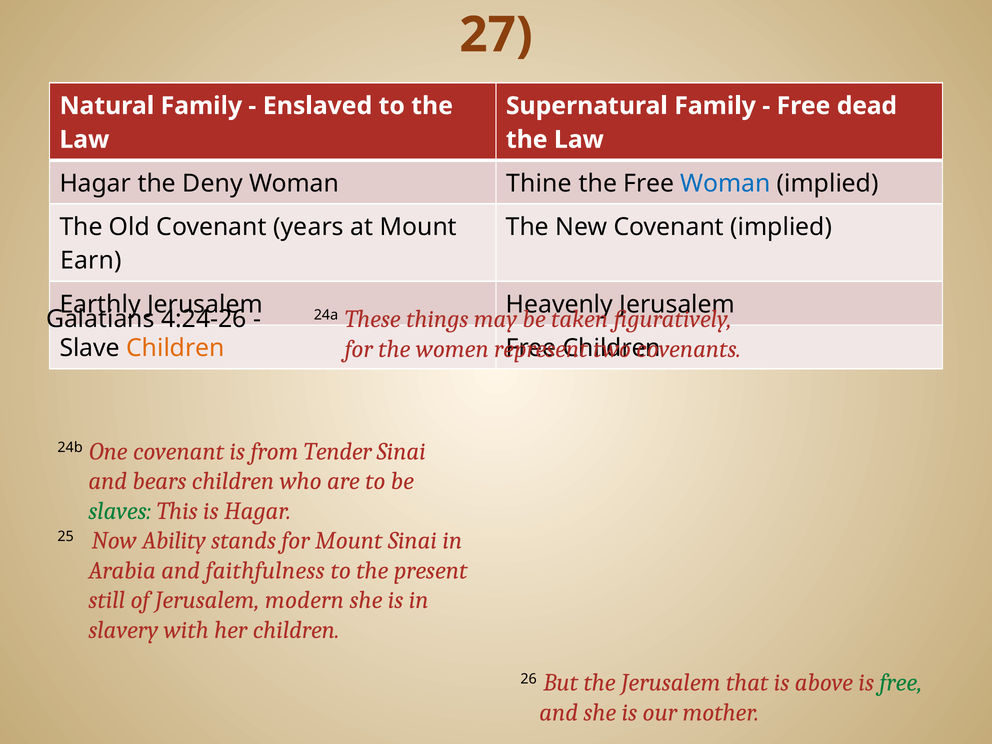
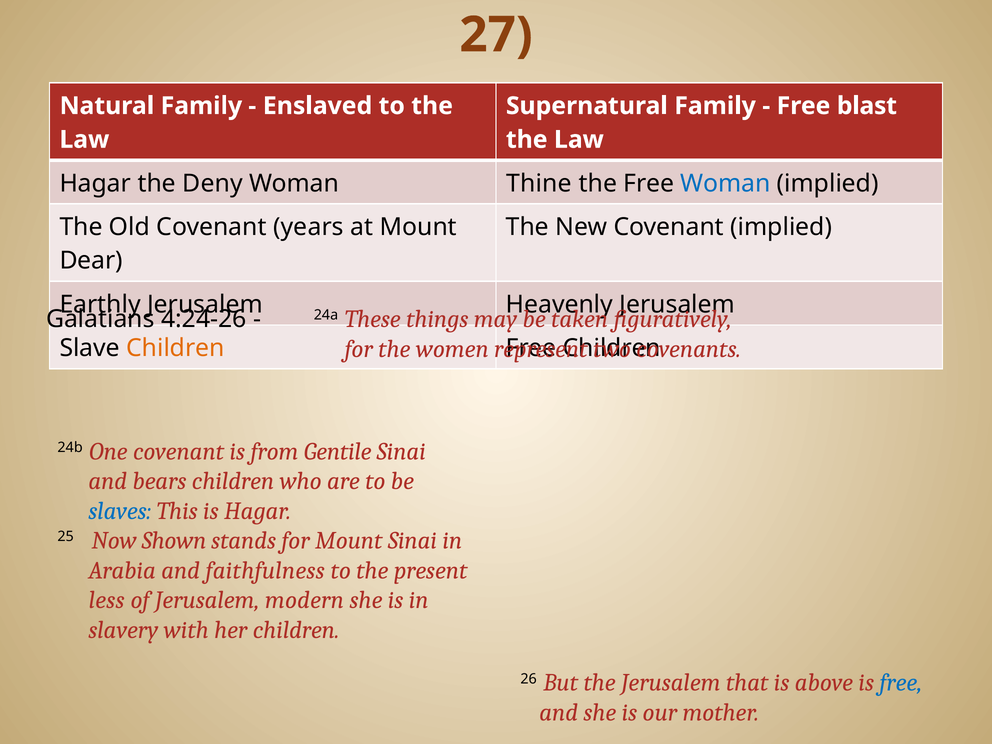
dead: dead -> blast (867, 106)
Earn: Earn -> Dear (91, 261)
Tender: Tender -> Gentile (338, 451)
slaves colour: green -> blue (120, 511)
Ability: Ability -> Shown (174, 541)
still: still -> less (107, 600)
free colour: green -> blue (901, 683)
